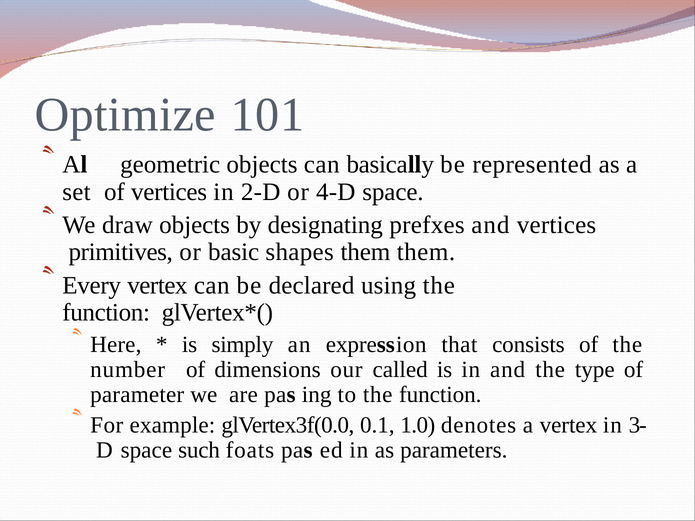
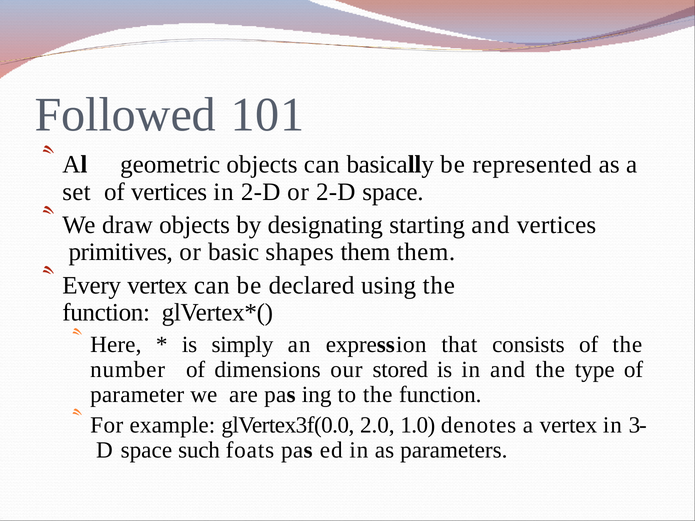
Optimize: Optimize -> Followed (125, 115)
or 4-D: 4-D -> 2-D (336, 192)
prefxes: prefxes -> starting (427, 225)
called: called -> stored (400, 370)
0.1: 0.1 -> 2.0 (377, 425)
